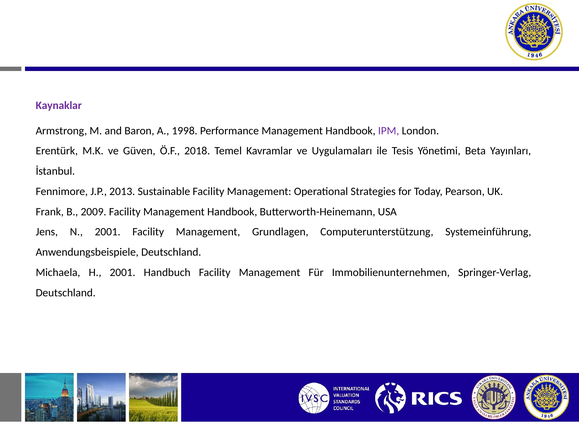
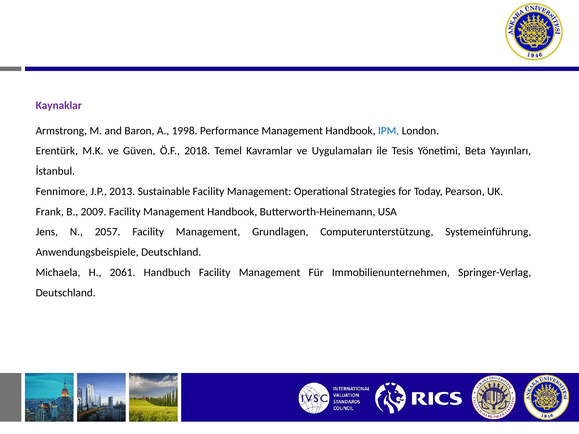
IPM colour: purple -> blue (389, 131)
N 2001: 2001 -> 2057 (108, 232)
H 2001: 2001 -> 2061 (123, 273)
